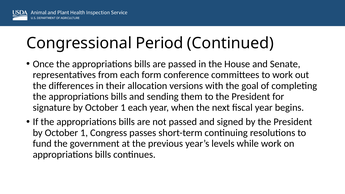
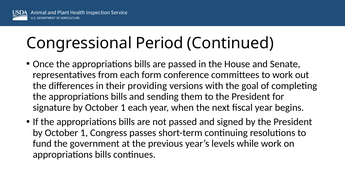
allocation: allocation -> providing (147, 86)
